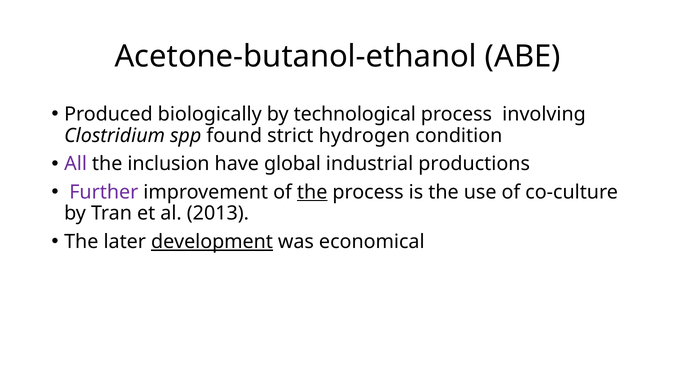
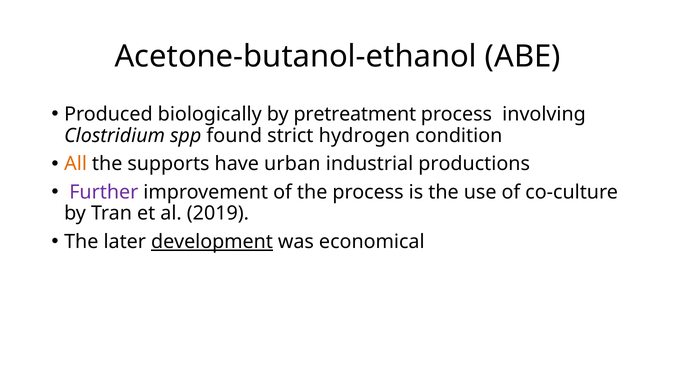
technological: technological -> pretreatment (355, 114)
All colour: purple -> orange (76, 164)
inclusion: inclusion -> supports (169, 164)
global: global -> urban (292, 164)
the underline: present -> none (312, 192)
2013: 2013 -> 2019 (218, 214)
